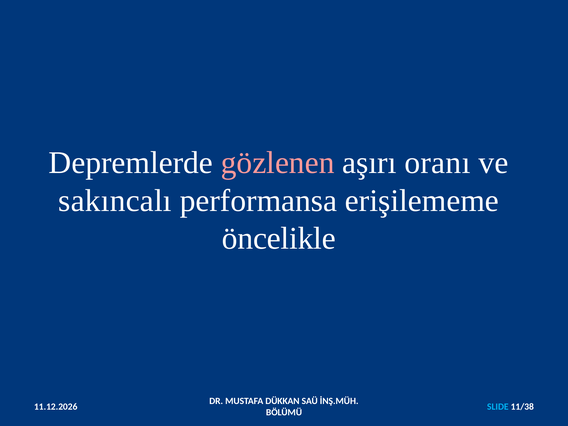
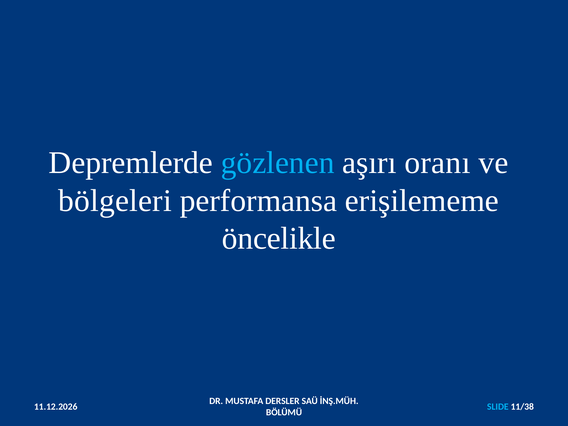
gözlenen colour: pink -> light blue (278, 163)
sakıncalı: sakıncalı -> bölgeleri (115, 201)
DÜKKAN: DÜKKAN -> DERSLER (282, 401)
